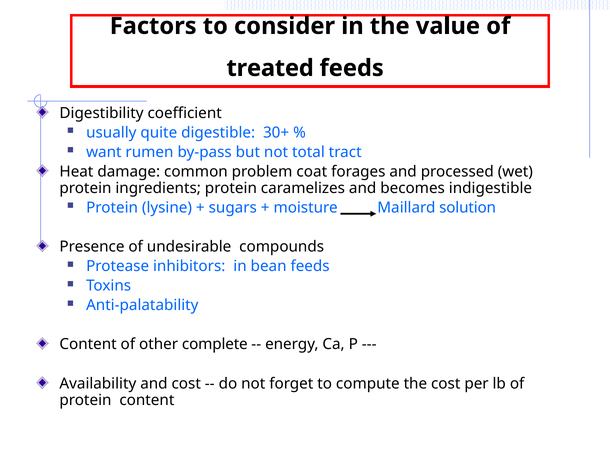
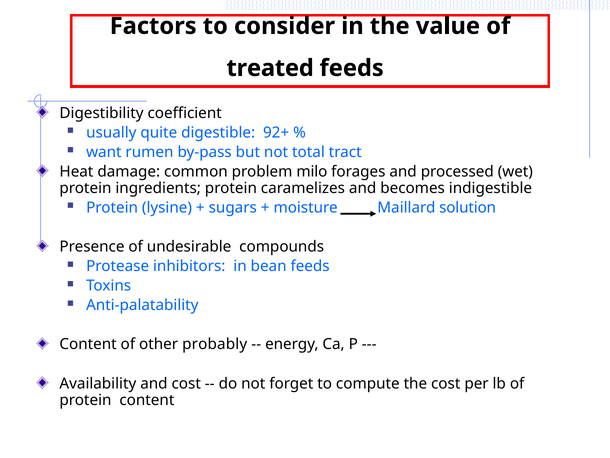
30+: 30+ -> 92+ (276, 132)
coat: coat -> milo (312, 171)
complete: complete -> probably (215, 344)
